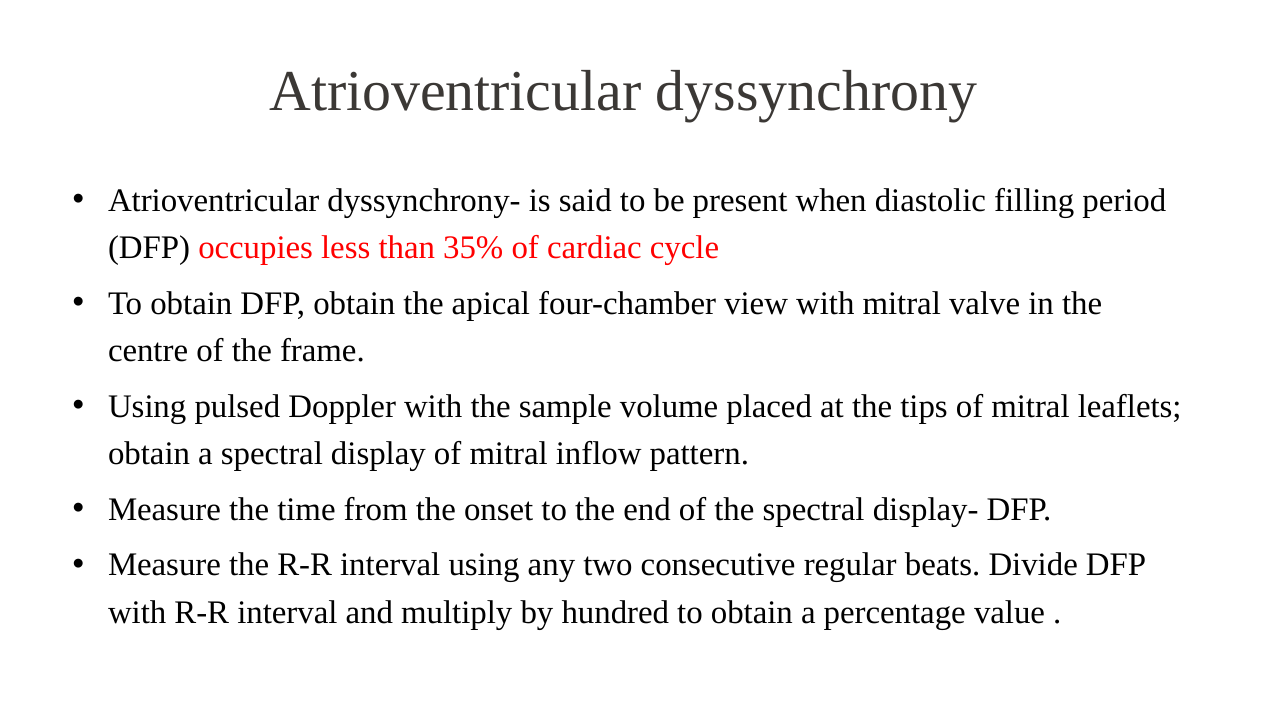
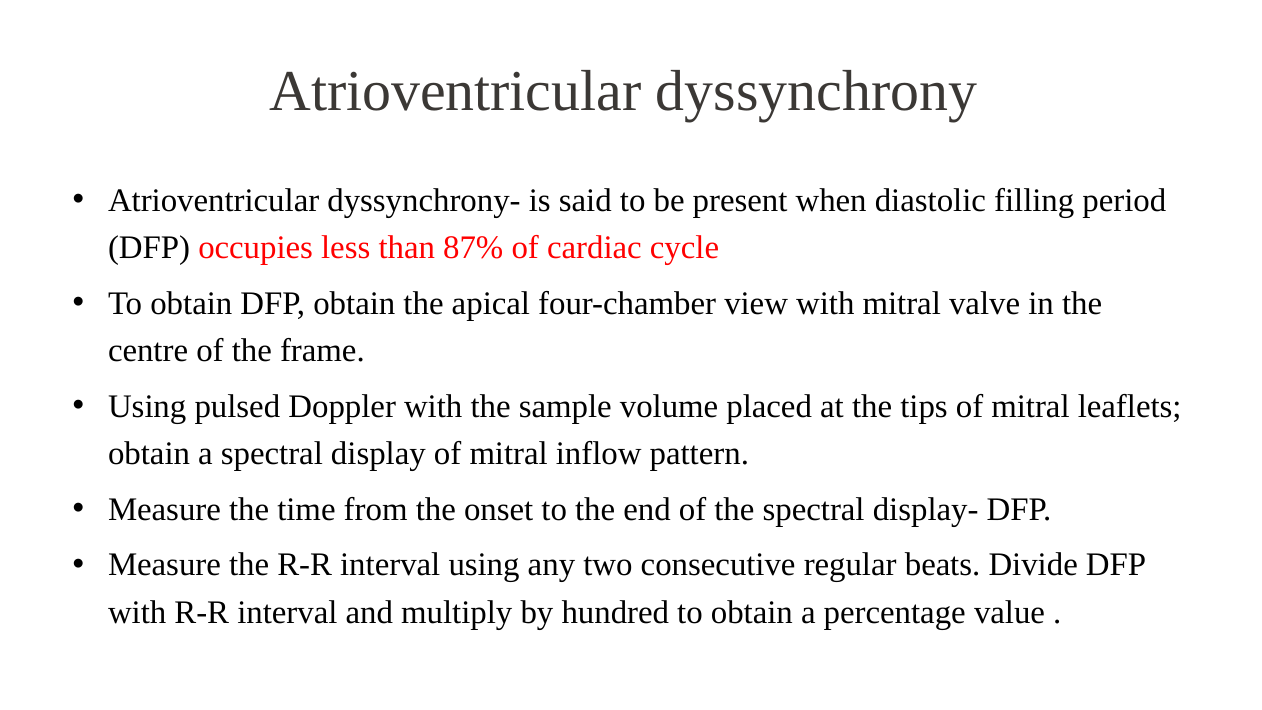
35%: 35% -> 87% (473, 248)
